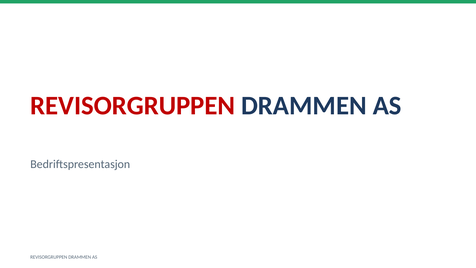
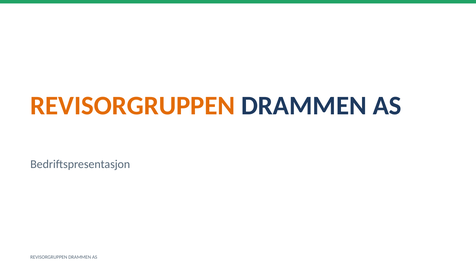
REVISORGRUPPEN colour: red -> orange (133, 106)
